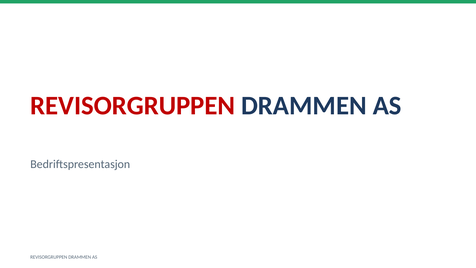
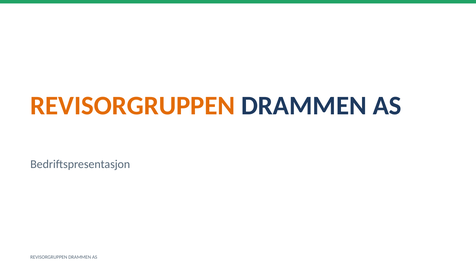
REVISORGRUPPEN colour: red -> orange (133, 106)
